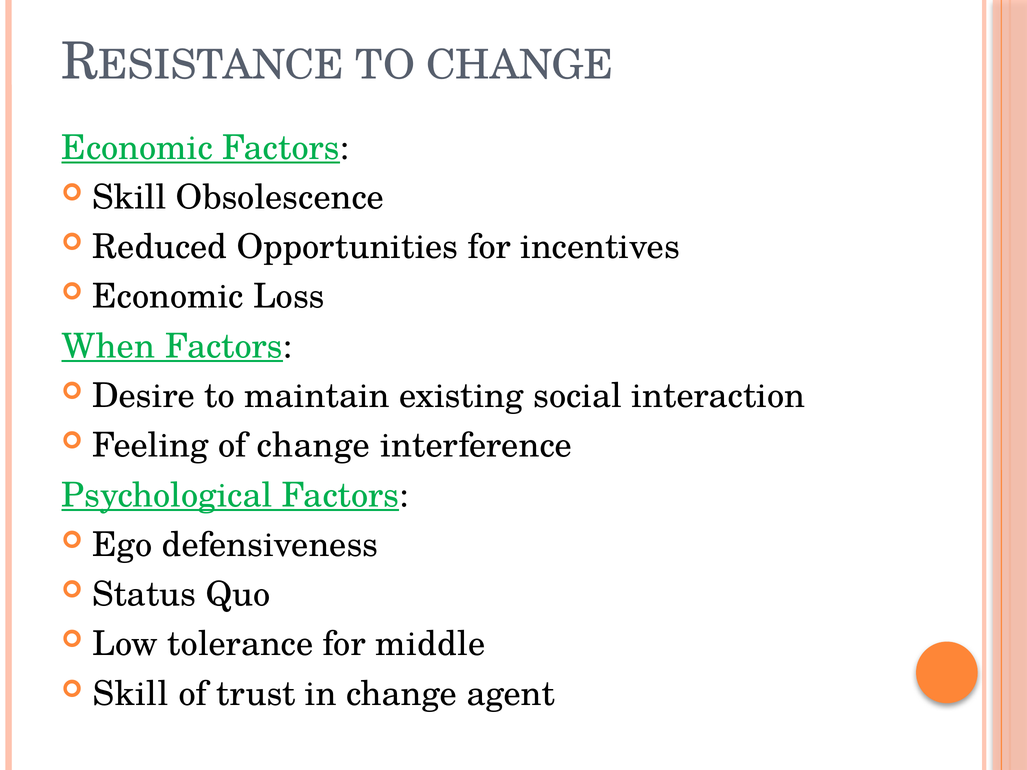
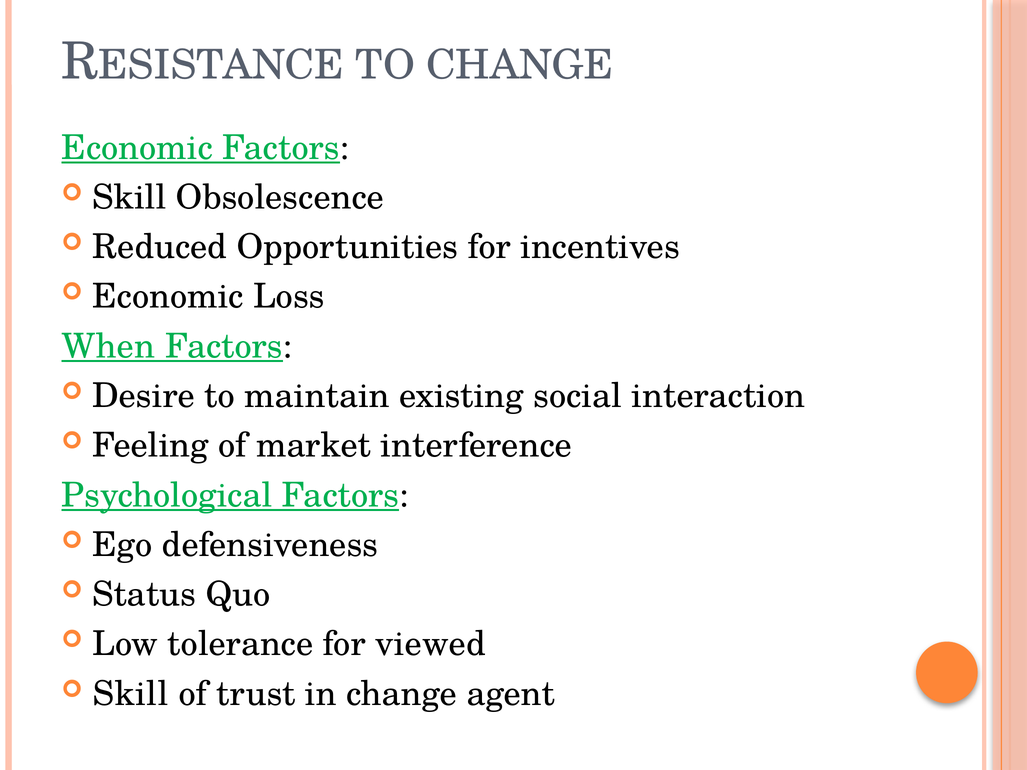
of change: change -> market (314, 446)
middle: middle -> viewed (431, 644)
